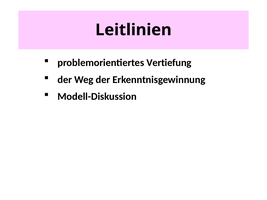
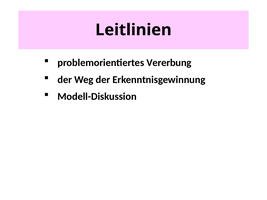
Vertiefung: Vertiefung -> Vererbung (169, 63)
